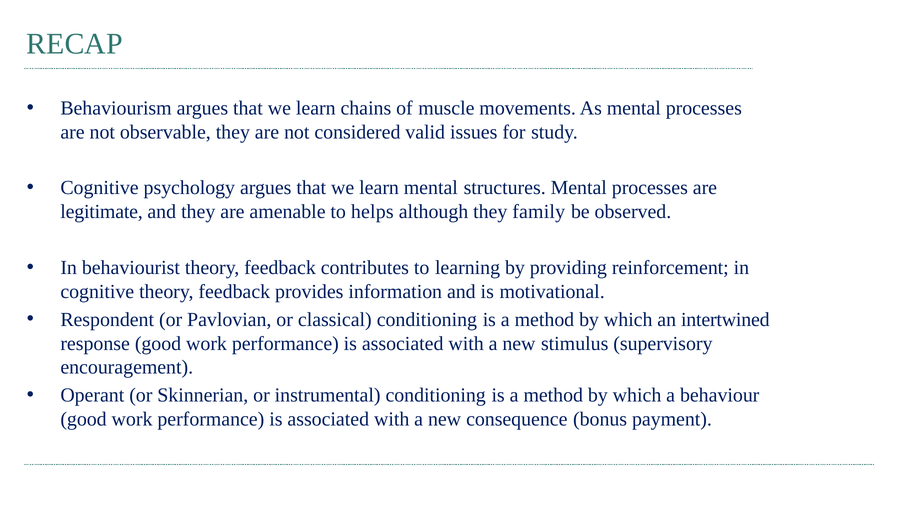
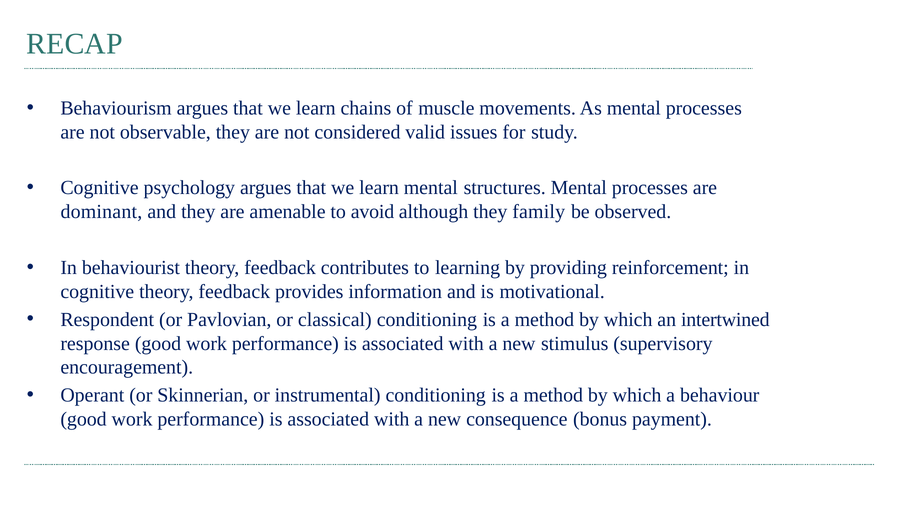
legitimate: legitimate -> dominant (101, 212)
helps: helps -> avoid (373, 212)
